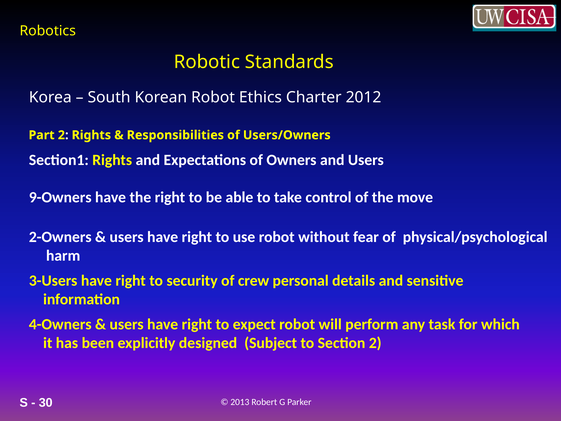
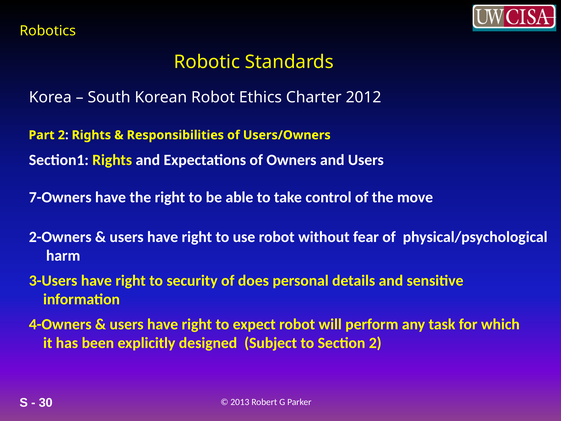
9-Owners: 9-Owners -> 7-Owners (60, 197)
crew: crew -> does (253, 280)
